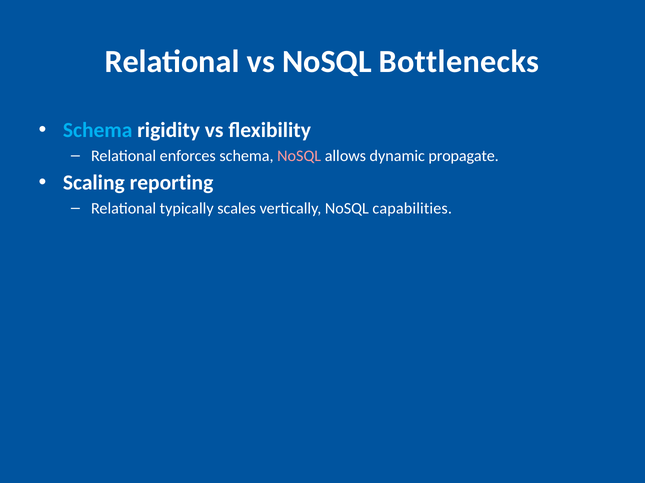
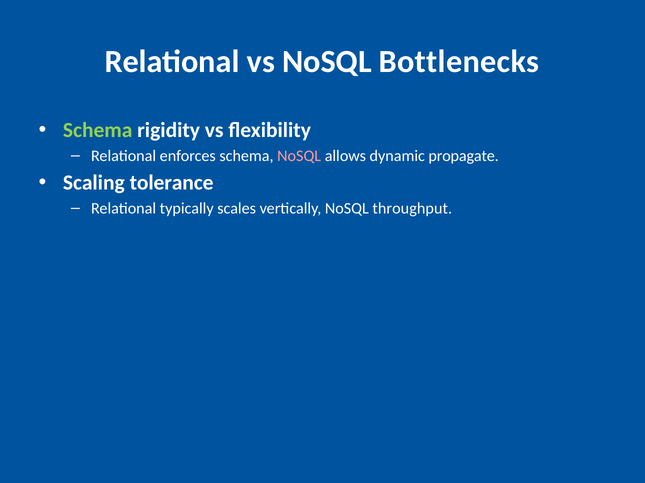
Schema colour: light blue -> light green (98, 131)
reporting: reporting -> tolerance (172, 183)
capabilities: capabilities -> throughput (412, 209)
